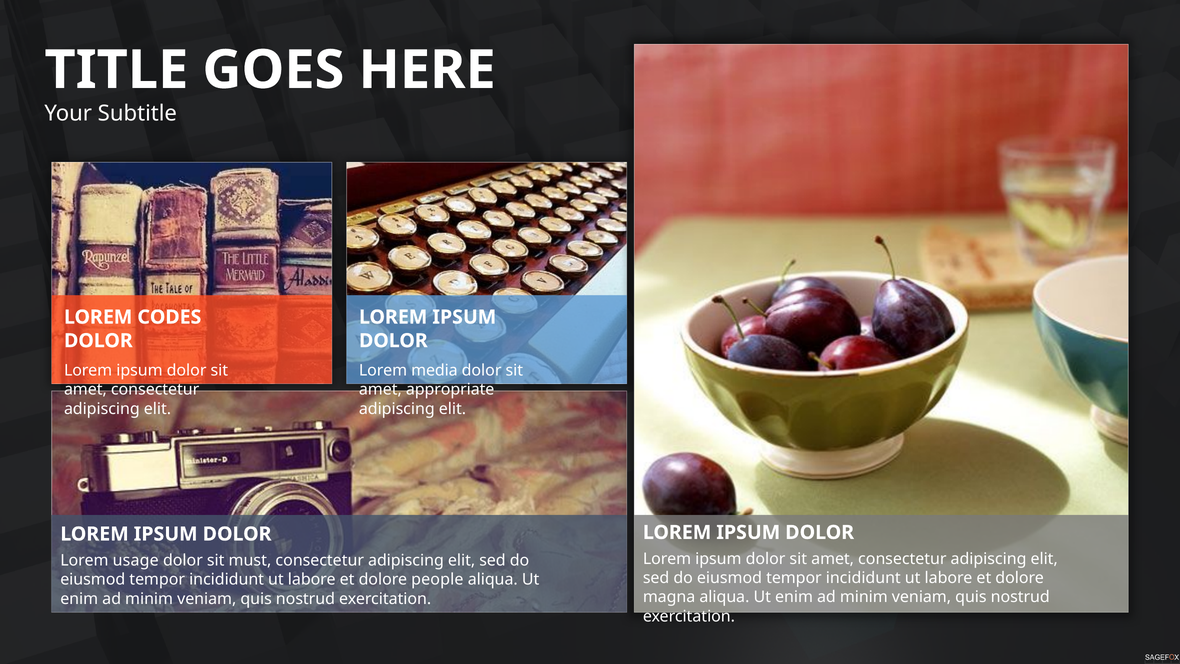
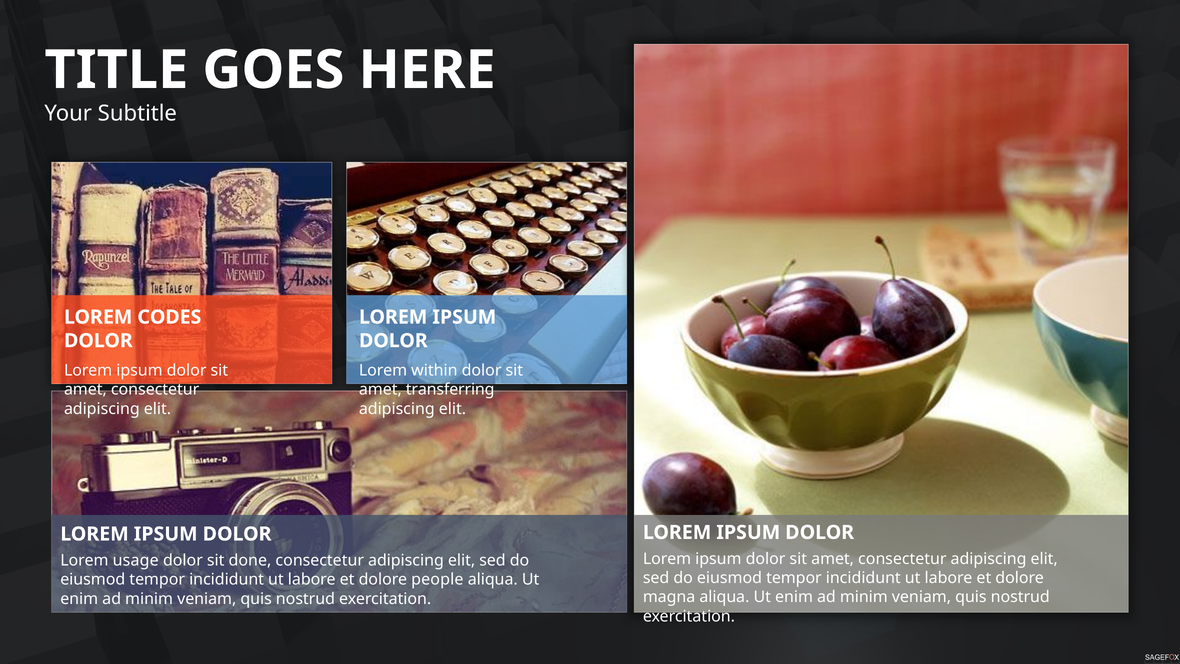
media: media -> within (434, 370)
appropriate: appropriate -> transferring (450, 390)
must: must -> done (250, 560)
